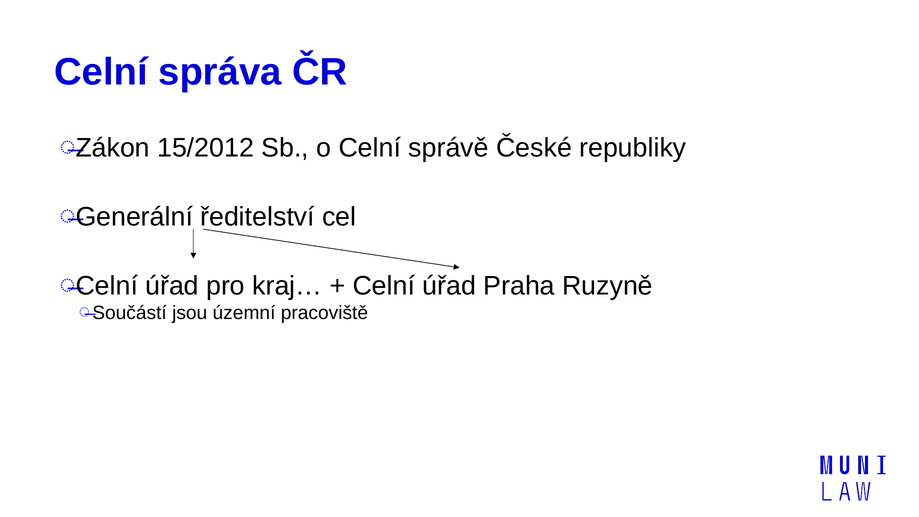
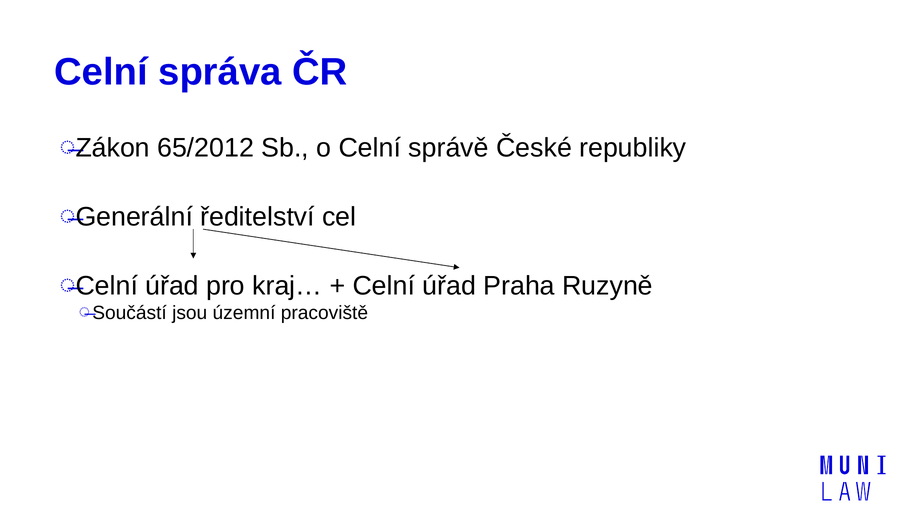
15/2012: 15/2012 -> 65/2012 (206, 148)
